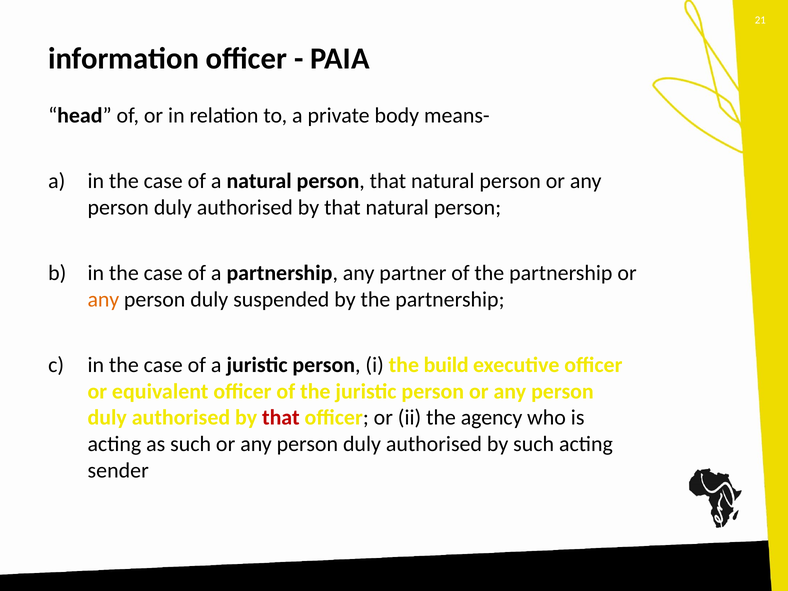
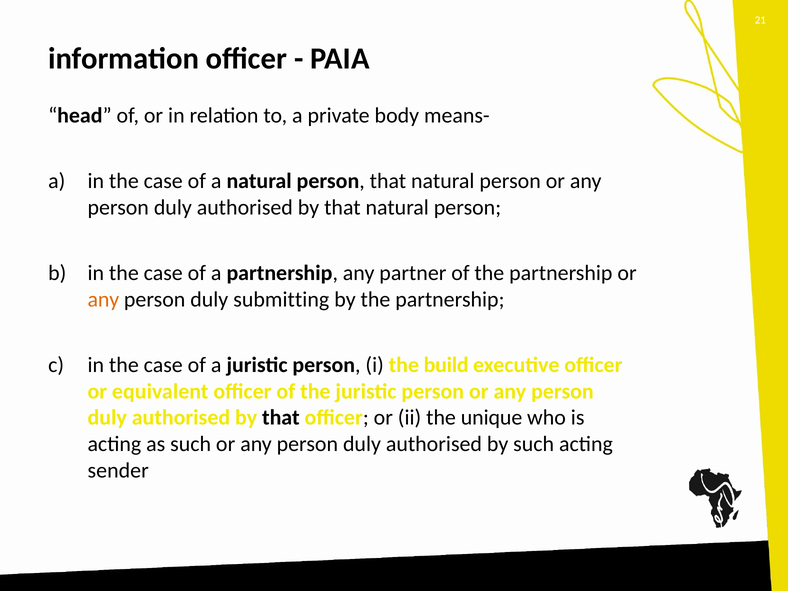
suspended: suspended -> submitting (281, 300)
that colour: red -> black (281, 418)
agency: agency -> unique (492, 418)
